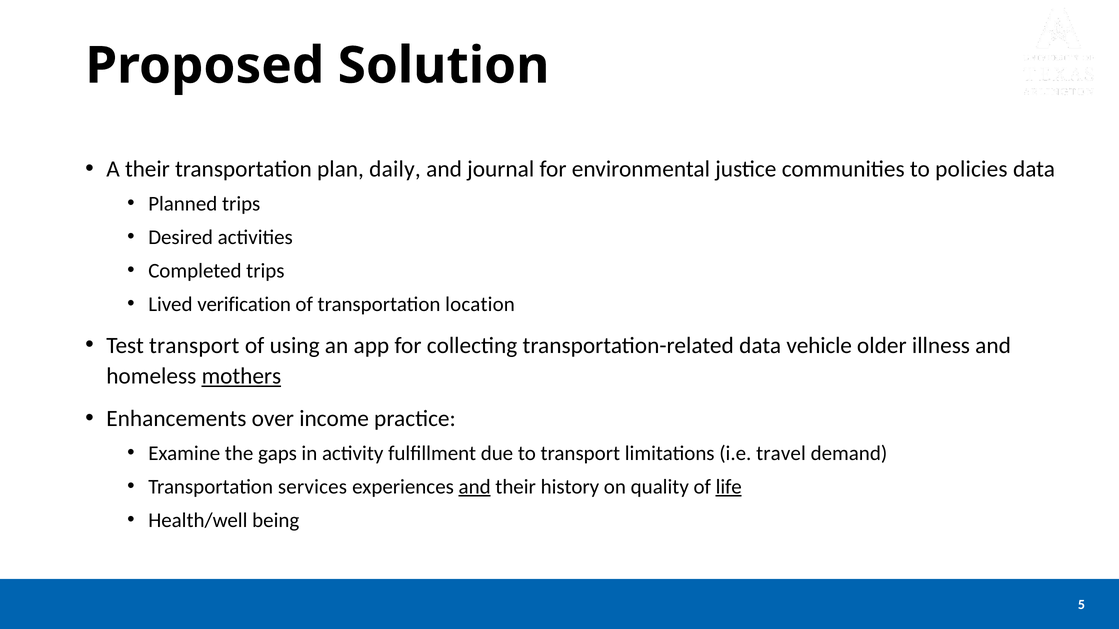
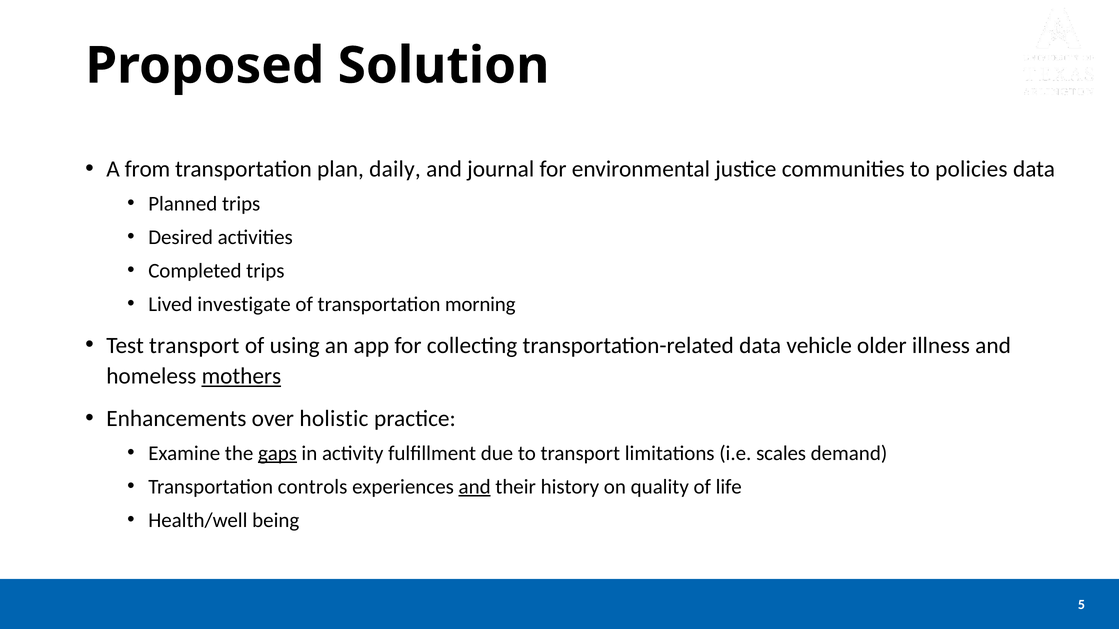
A their: their -> from (147, 169)
verification: verification -> investigate (244, 304)
location: location -> morning (480, 304)
income: income -> holistic (334, 419)
gaps underline: none -> present (277, 454)
travel: travel -> scales (781, 454)
services: services -> controls (313, 487)
life underline: present -> none (729, 487)
